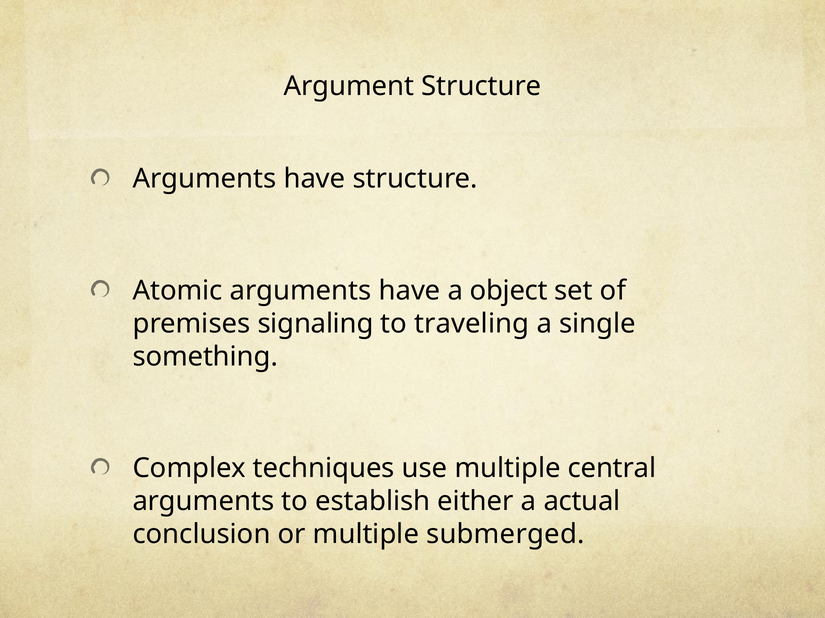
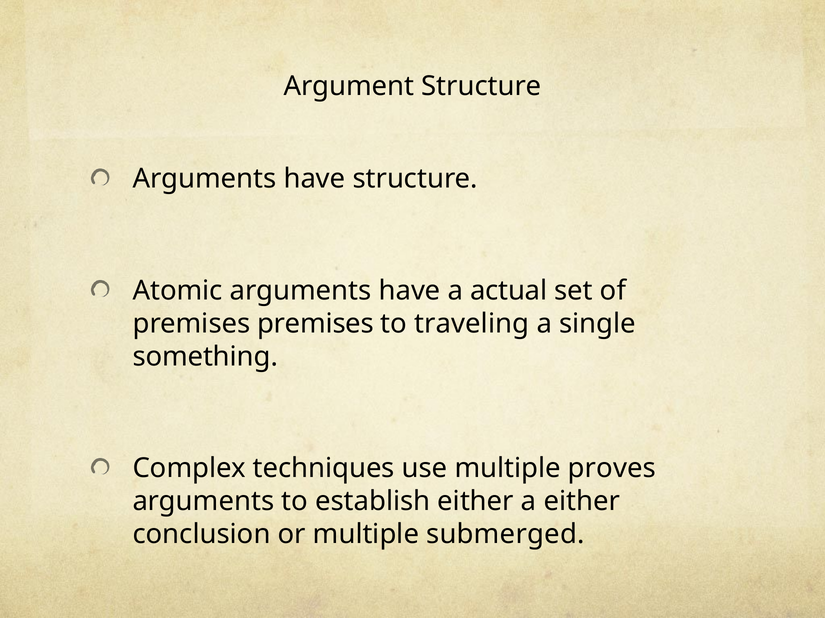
object: object -> actual (509, 291)
premises signaling: signaling -> premises (316, 324)
central: central -> proves (612, 469)
a actual: actual -> either (582, 502)
